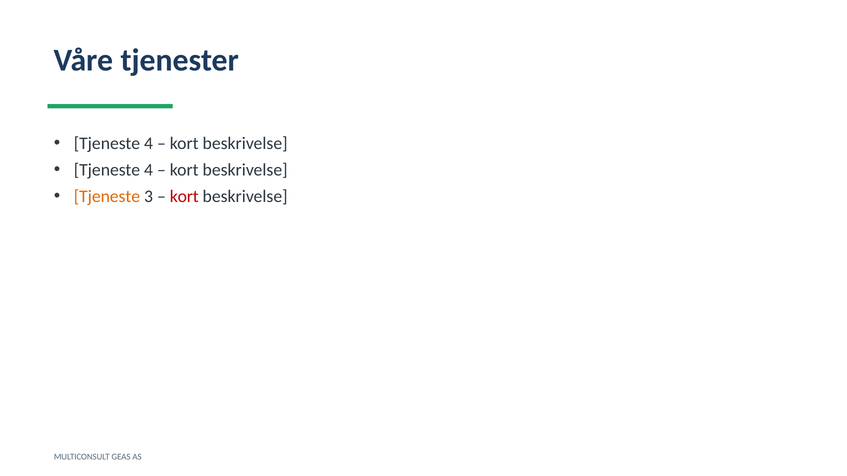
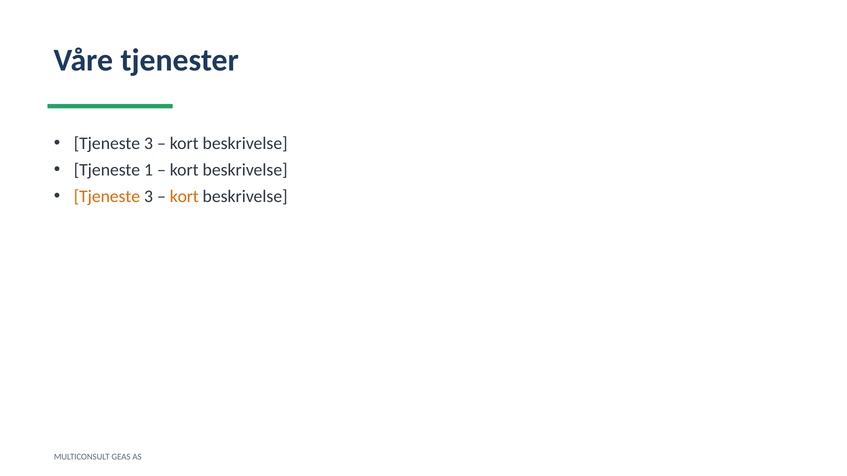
4: 4 -> 3 (148, 143)
4: 4 -> 1 (148, 170)
kort colour: red -> orange (184, 196)
